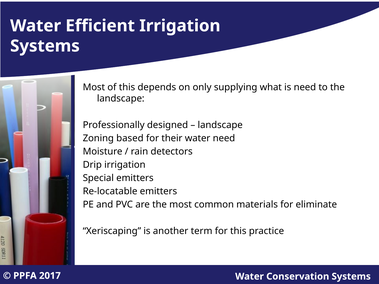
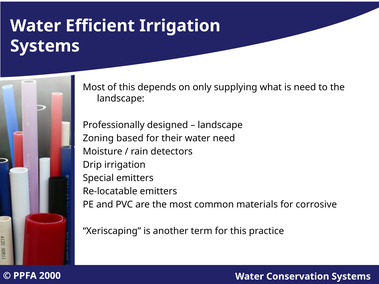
eliminate: eliminate -> corrosive (316, 205)
2017: 2017 -> 2000 (50, 276)
